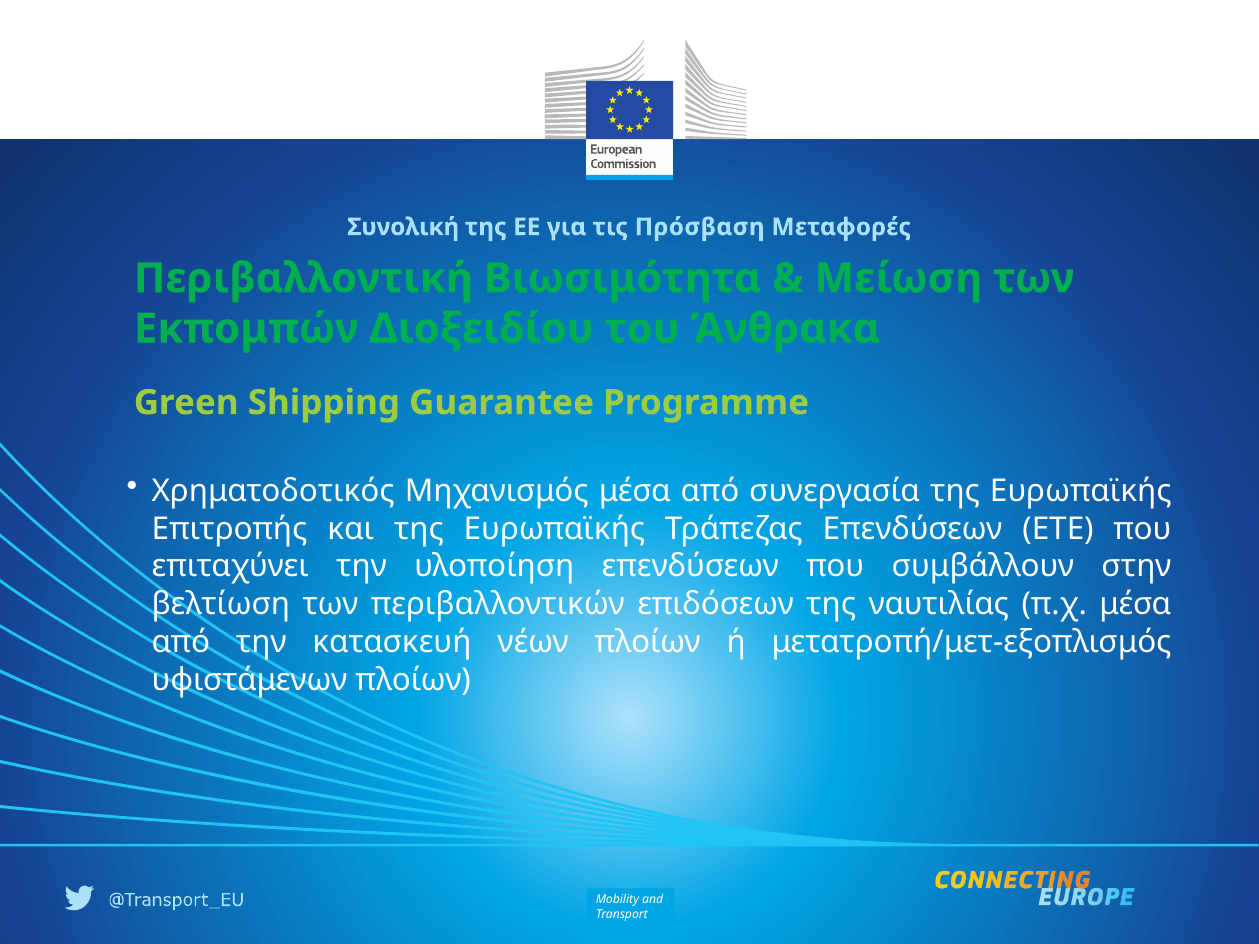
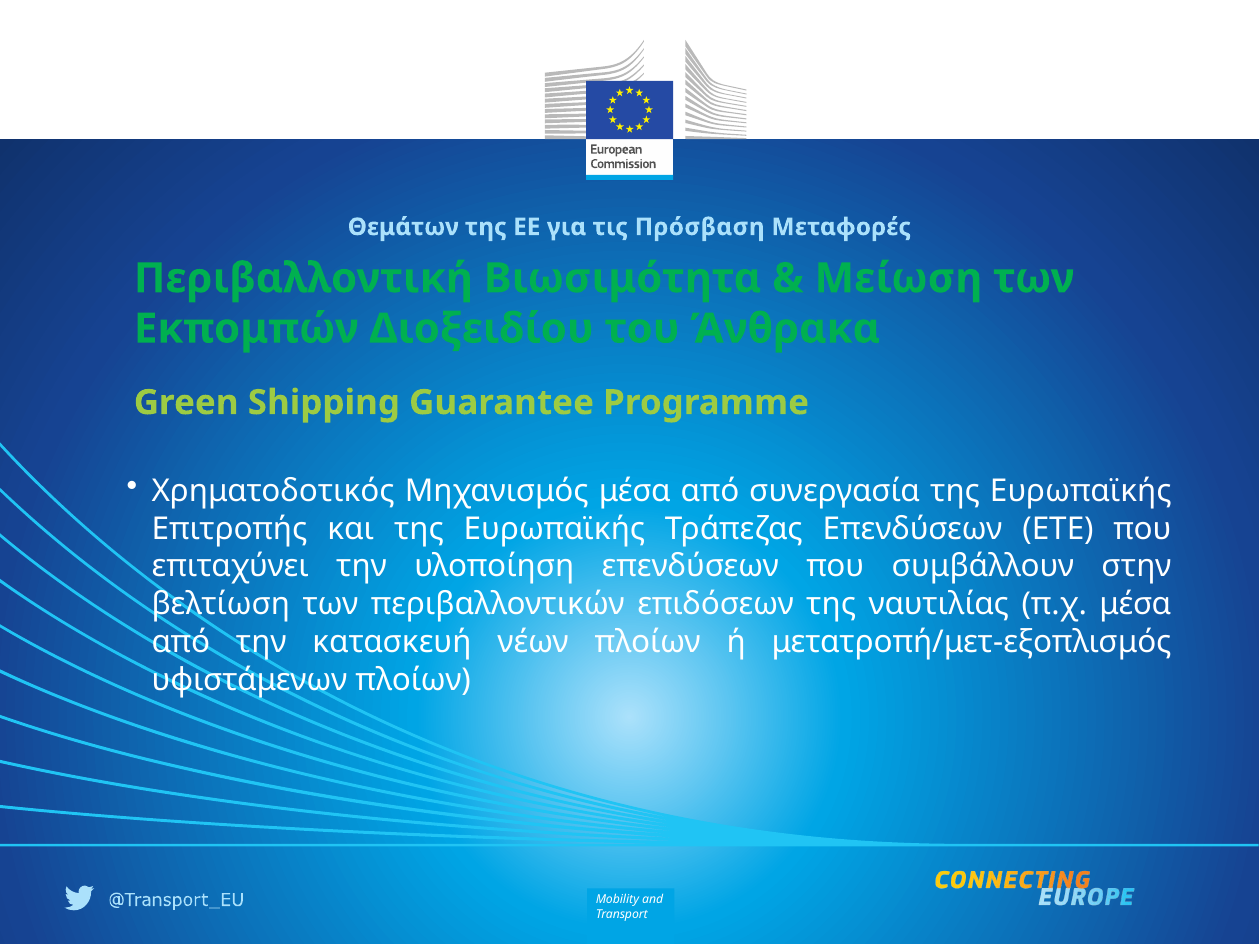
Συνολική: Συνολική -> Θεμάτων (403, 227)
